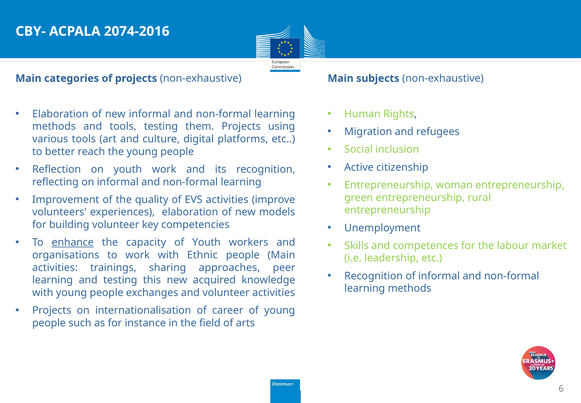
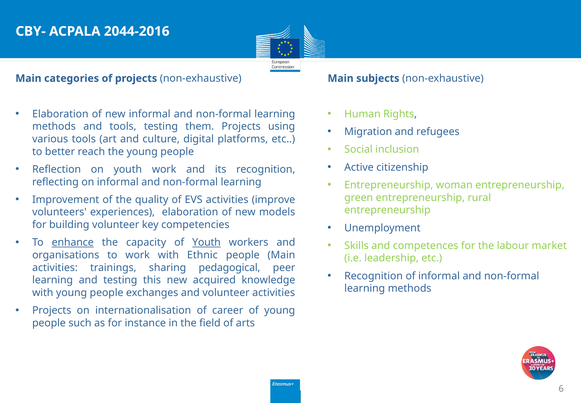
2074-2016: 2074-2016 -> 2044-2016 (137, 31)
Youth underline: none -> present (206, 242)
approaches: approaches -> pedagogical (229, 267)
